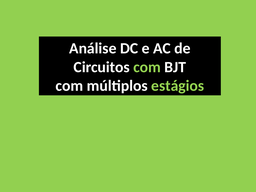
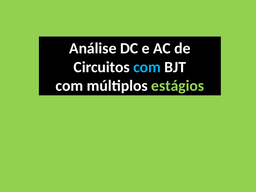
com colour: light green -> light blue (147, 67)
